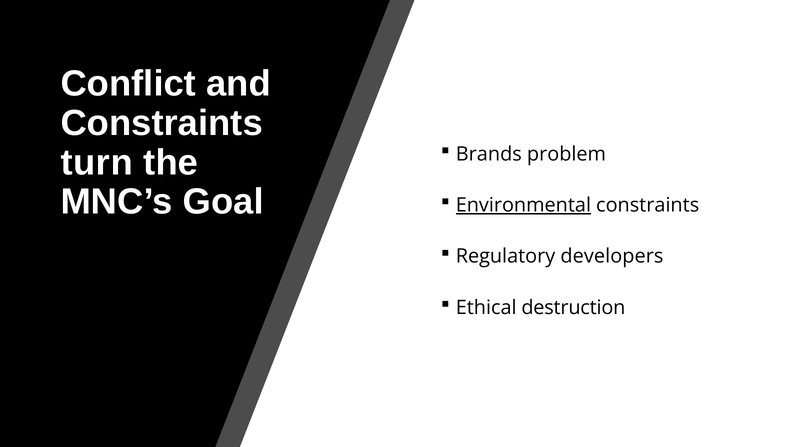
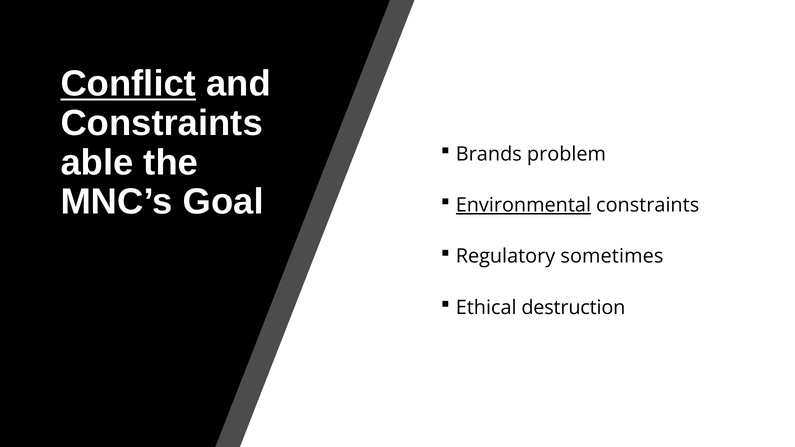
Conflict underline: none -> present (128, 84)
turn: turn -> able (97, 163)
developers: developers -> sometimes (612, 256)
